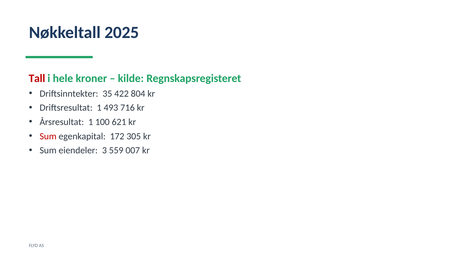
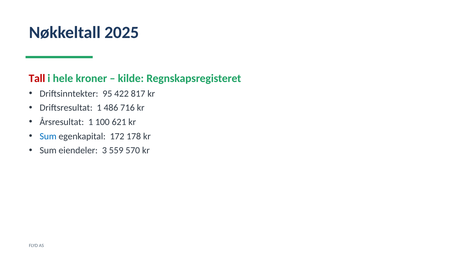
35: 35 -> 95 (107, 94)
804: 804 -> 817 (138, 94)
493: 493 -> 486 (111, 108)
Sum colour: red -> blue (48, 136)
305: 305 -> 178 (134, 136)
007: 007 -> 570 (133, 150)
